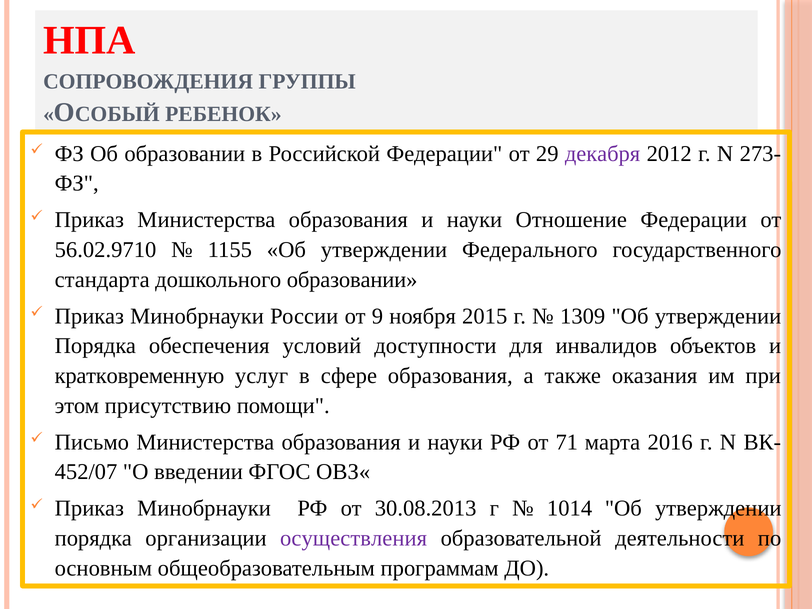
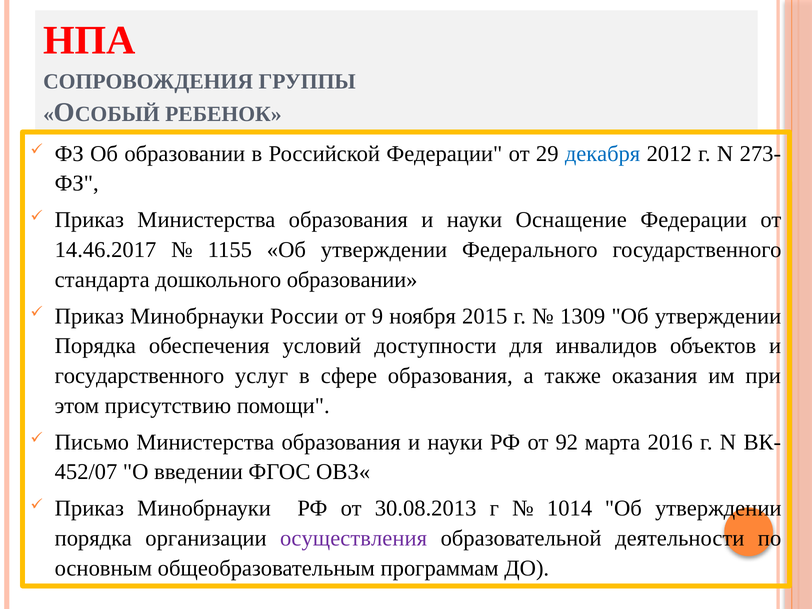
декабря colour: purple -> blue (603, 154)
Отношение: Отношение -> Оснащение (571, 220)
56.02.9710: 56.02.9710 -> 14.46.2017 (106, 250)
кратковременную: кратковременную -> государственного (139, 376)
71: 71 -> 92 (567, 442)
